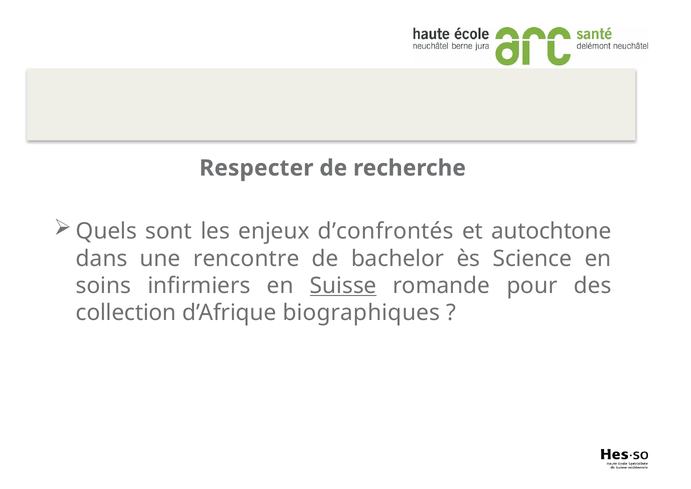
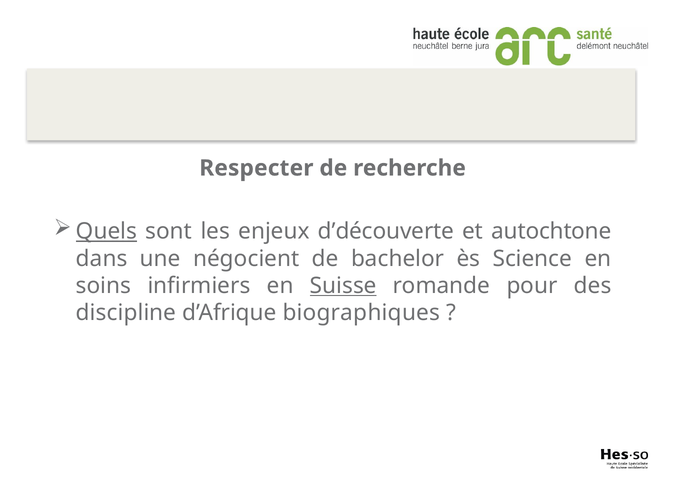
Quels underline: none -> present (106, 231)
d’confrontés: d’confrontés -> d’découverte (386, 231)
rencontre: rencontre -> négocient (246, 258)
collection: collection -> discipline (126, 313)
